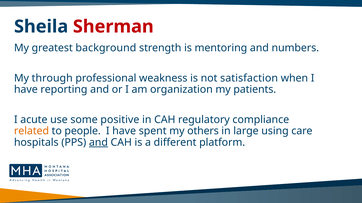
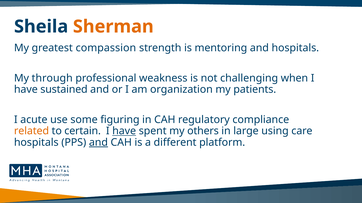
Sherman colour: red -> orange (113, 27)
background: background -> compassion (106, 48)
and numbers: numbers -> hospitals (295, 48)
satisfaction: satisfaction -> challenging (249, 78)
reporting: reporting -> sustained (64, 90)
positive: positive -> figuring (120, 120)
people: people -> certain (83, 131)
have underline: none -> present (124, 131)
